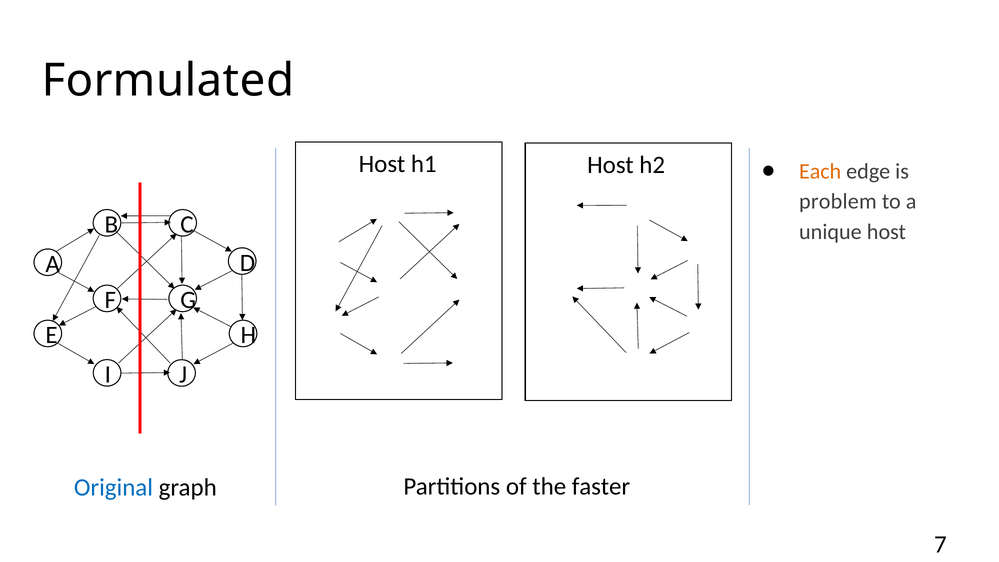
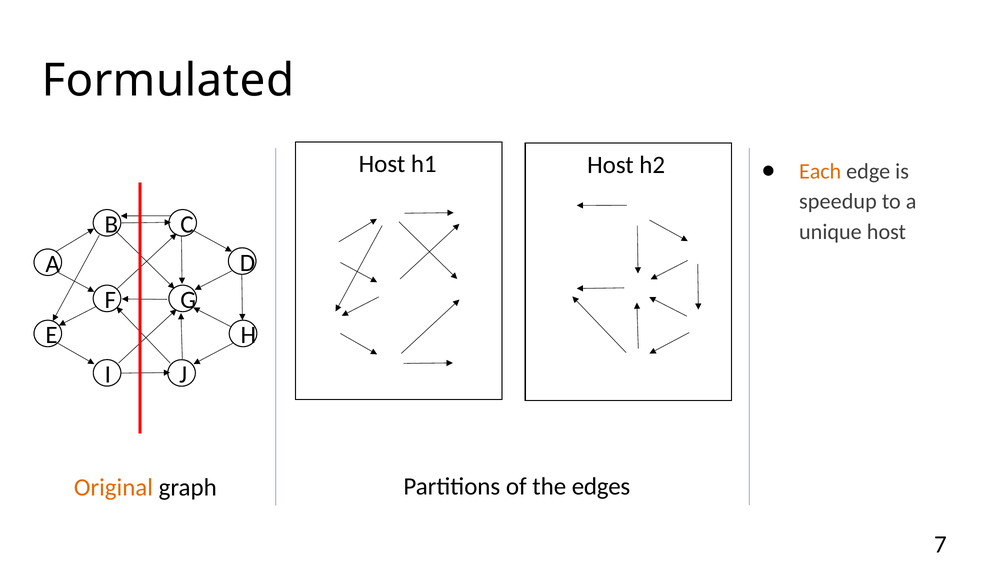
problem: problem -> speedup (838, 202)
Original colour: blue -> orange (113, 487)
faster: faster -> edges (601, 487)
